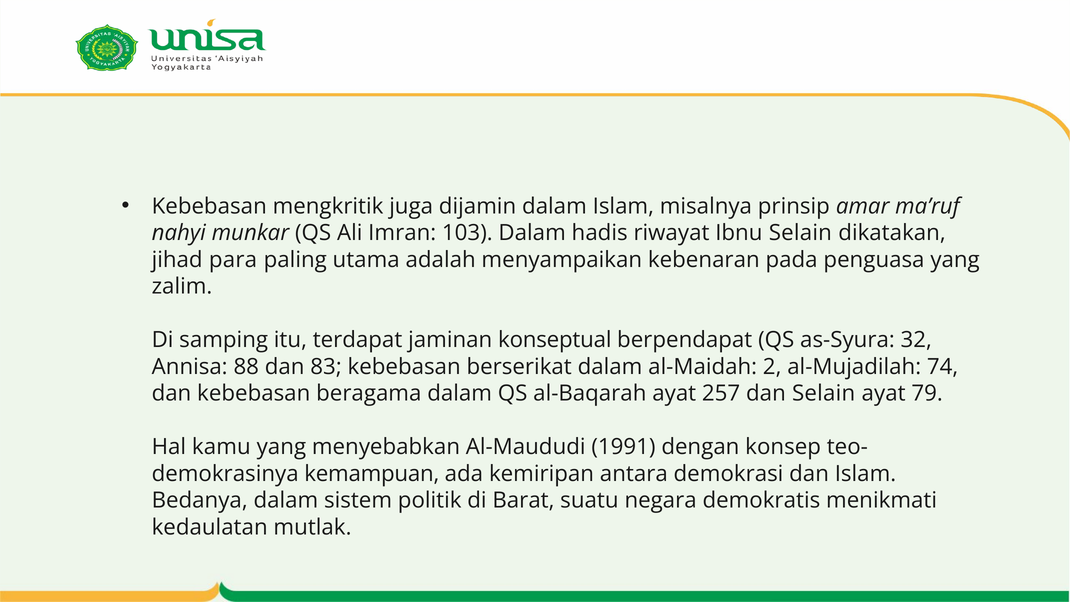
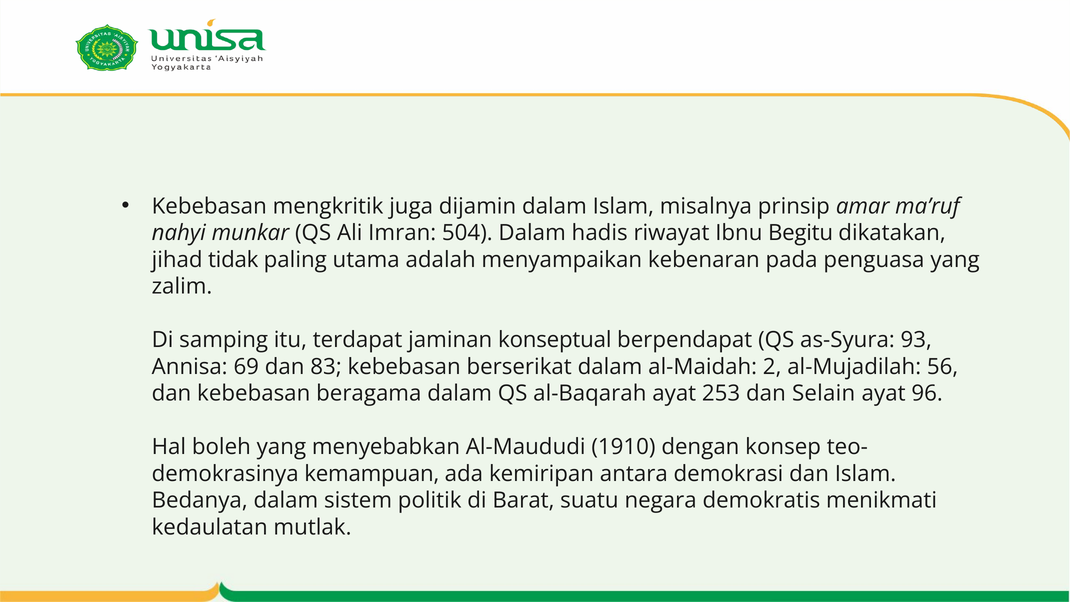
103: 103 -> 504 (467, 233)
Ibnu Selain: Selain -> Begitu (801, 233)
para: para -> tidak (233, 260)
32: 32 -> 93 (916, 340)
88: 88 -> 69 (246, 367)
74: 74 -> 56 (943, 367)
257: 257 -> 253 (721, 393)
79: 79 -> 96 (927, 393)
kamu: kamu -> boleh (221, 447)
1991: 1991 -> 1910 (623, 447)
